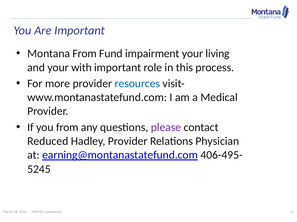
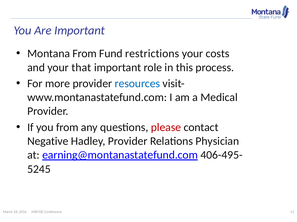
impairment: impairment -> restrictions (152, 54)
living: living -> costs (218, 54)
with: with -> that (81, 68)
please colour: purple -> red (166, 128)
Reduced: Reduced -> Negative (48, 142)
